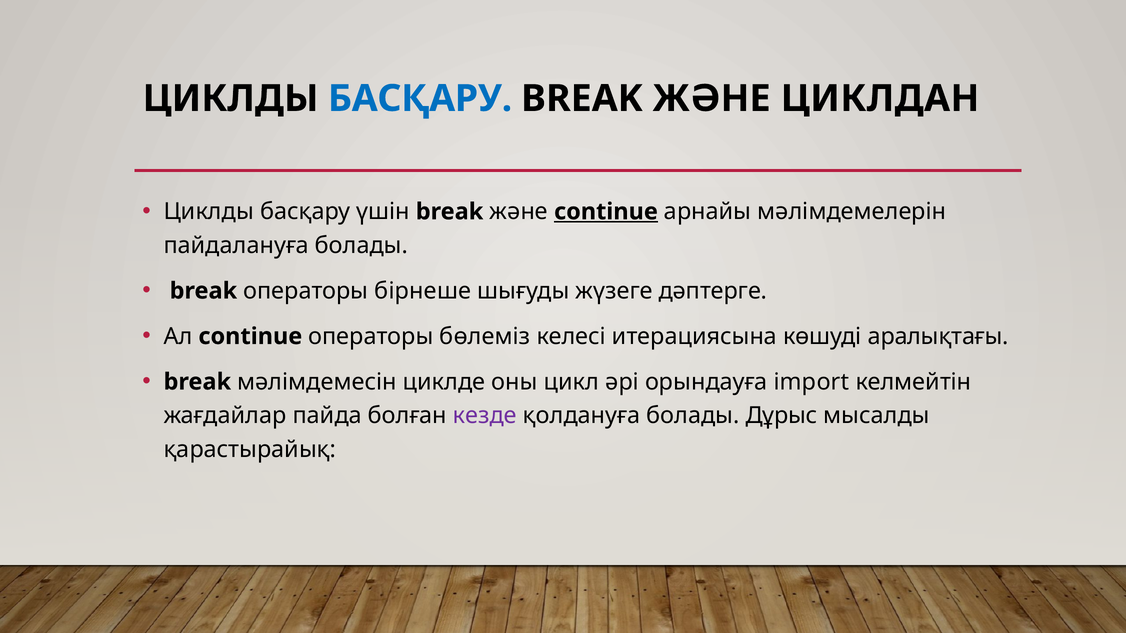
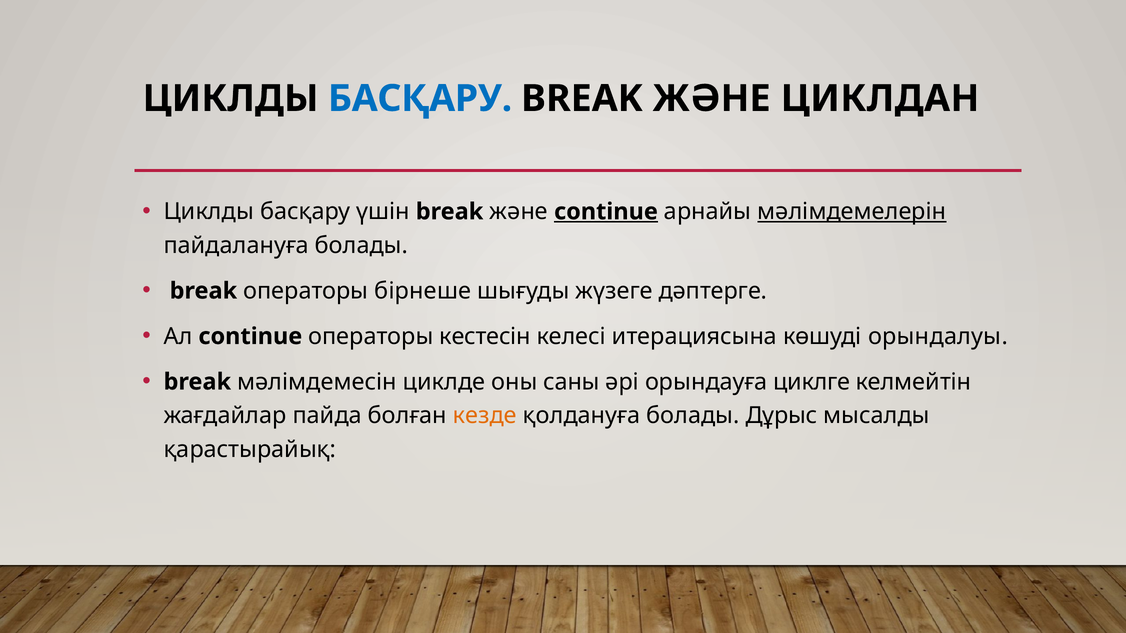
мәлімдемелерін underline: none -> present (852, 212)
бөлеміз: бөлеміз -> кестесін (485, 337)
аралықтағы: аралықтағы -> орындалуы (938, 337)
цикл: цикл -> саны (572, 382)
import: import -> циклге (812, 382)
кезде colour: purple -> orange (485, 416)
